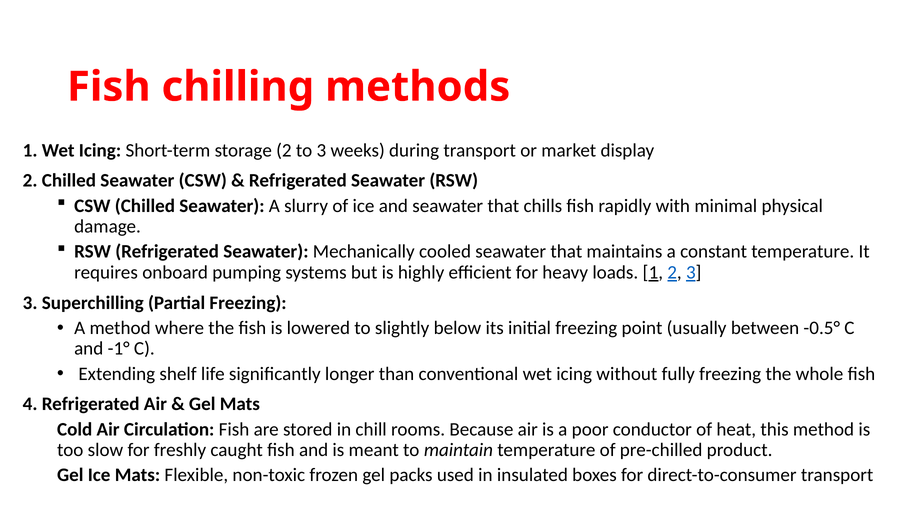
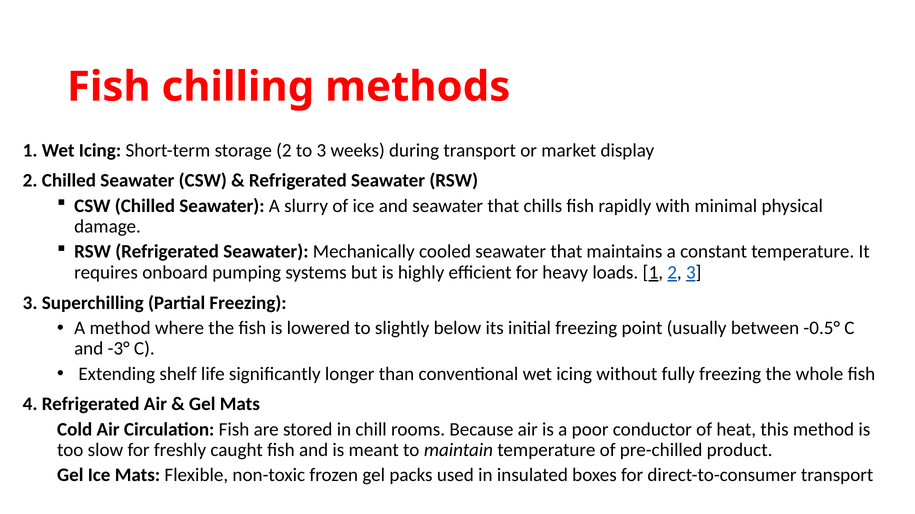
-1°: -1° -> -3° (119, 349)
